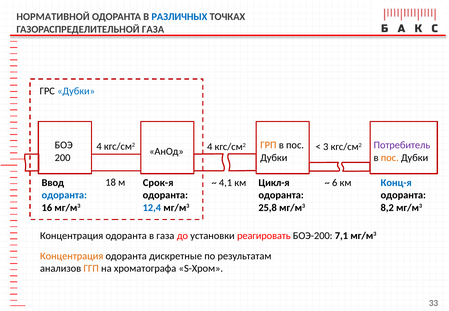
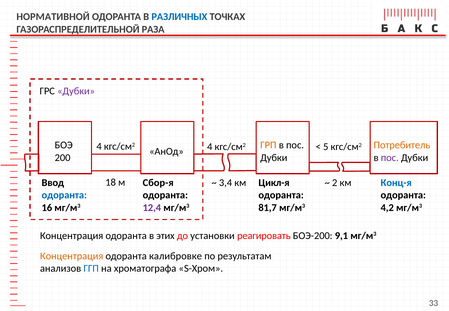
ГАЗОРАСПРЕДЕЛИТЕЛЬНОЙ ГАЗА: ГАЗА -> РАЗА (153, 29)
Дубки colour: blue -> purple (76, 91)
Потребитель colour: purple -> orange (402, 145)
3: 3 -> 5 (326, 147)
пос colour: orange -> purple (390, 158)
Срок-я: Срок-я -> Сбор-я (158, 183)
4,1: 4,1 -> 3,4 (226, 183)
6: 6 -> 2 (335, 183)
12,4 colour: blue -> purple (152, 207)
25,8: 25,8 -> 81,7 (268, 207)
8,2: 8,2 -> 4,2 (387, 207)
в газа: газа -> этих (165, 236)
7,1: 7,1 -> 9,1 (341, 236)
дискретные: дискретные -> калибровке (176, 256)
ГГП colour: orange -> blue (91, 268)
